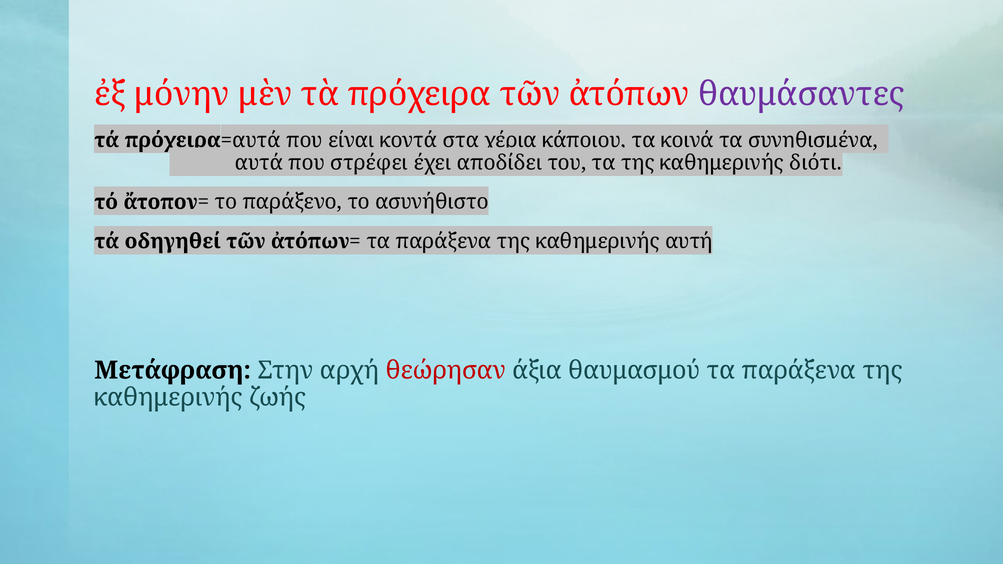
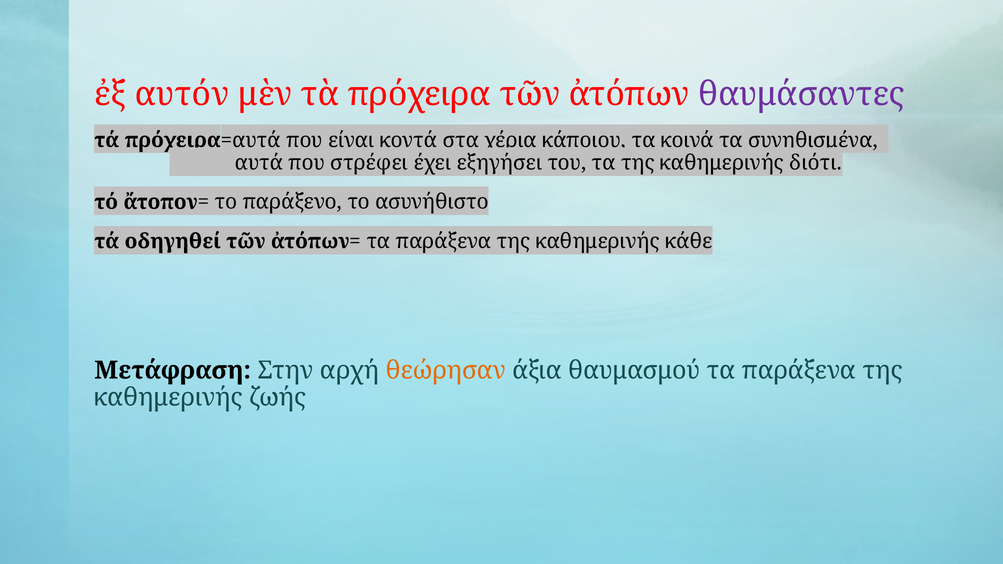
μόνην: μόνην -> αυτόν (182, 94)
αποδίδει: αποδίδει -> εξηγήσει (499, 163)
αυτή: αυτή -> κάθε (689, 241)
θεώρησαν colour: red -> orange (446, 371)
